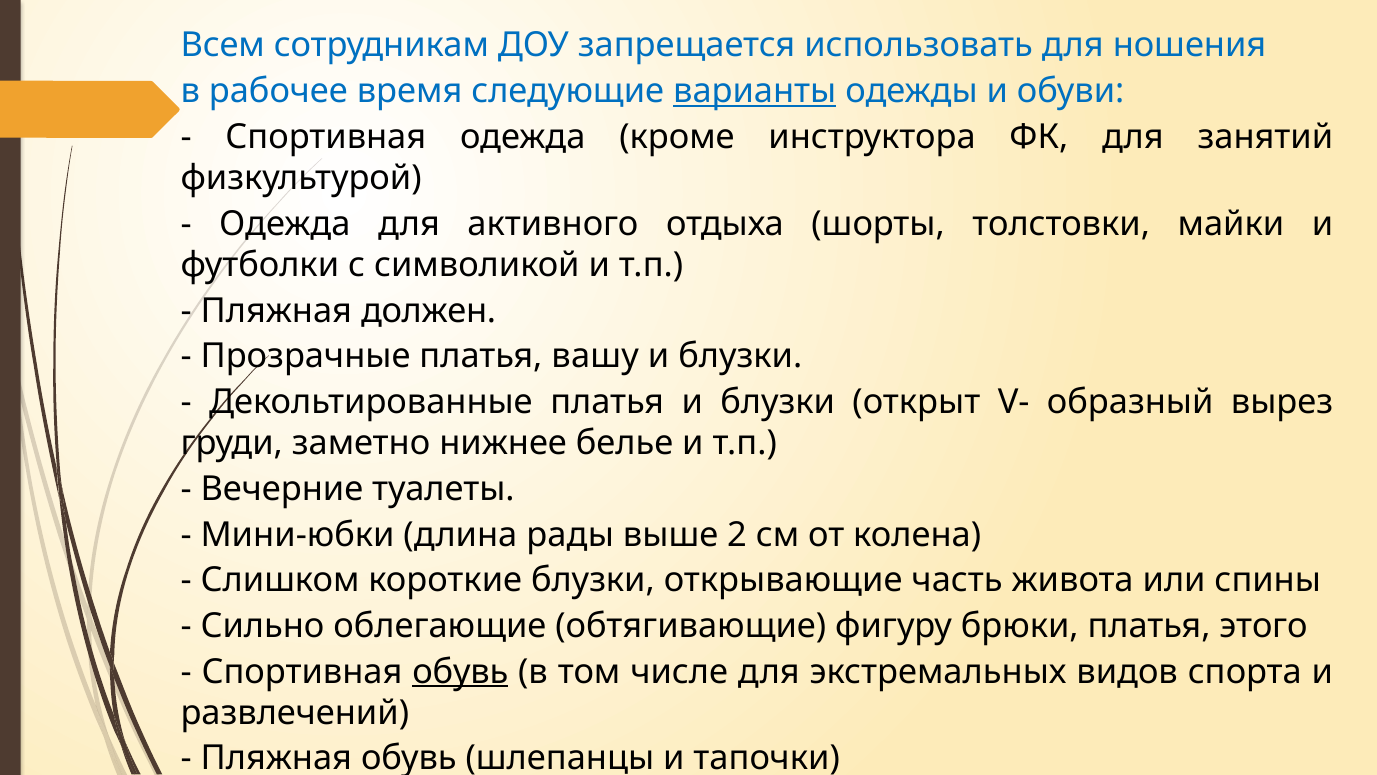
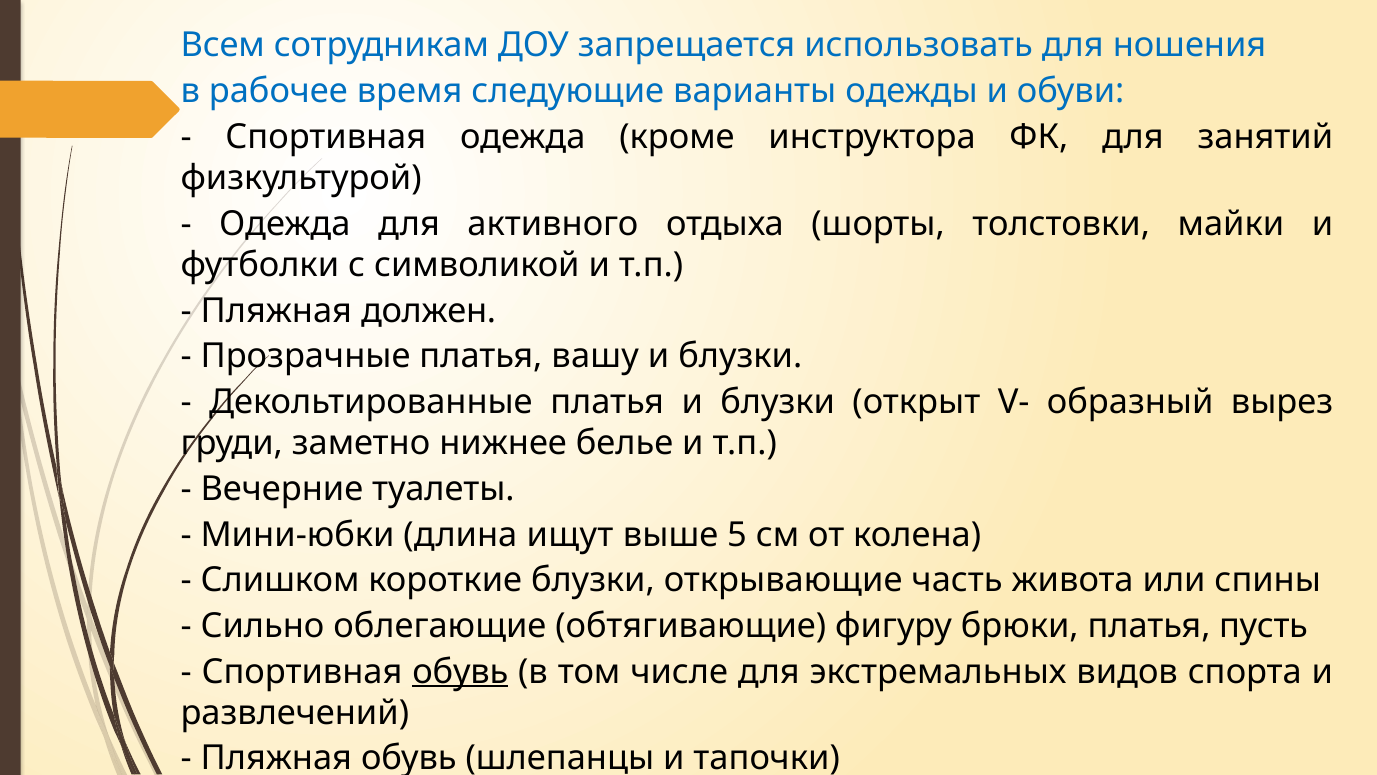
варианты underline: present -> none (755, 91)
рады: рады -> ищут (570, 534)
2: 2 -> 5 (737, 534)
этого: этого -> пусть (1264, 626)
